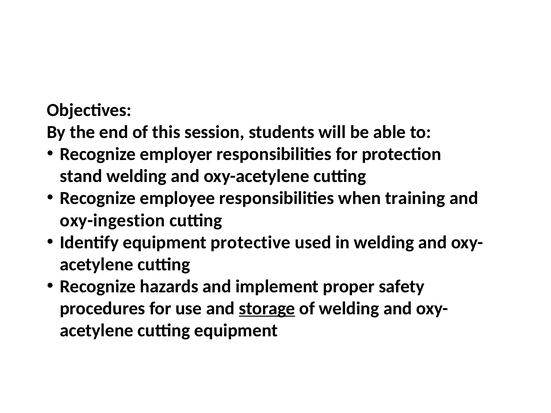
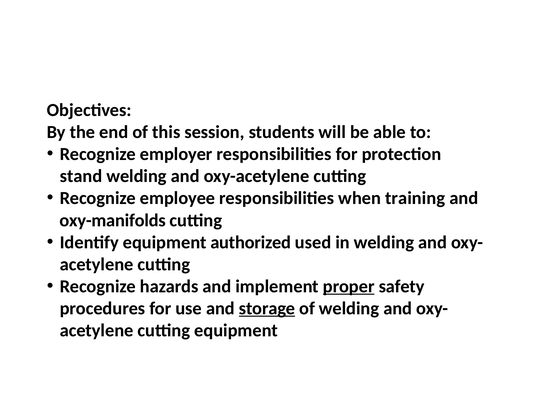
oxy-ingestion: oxy-ingestion -> oxy-manifolds (113, 220)
protective: protective -> authorized (251, 242)
proper underline: none -> present (349, 287)
